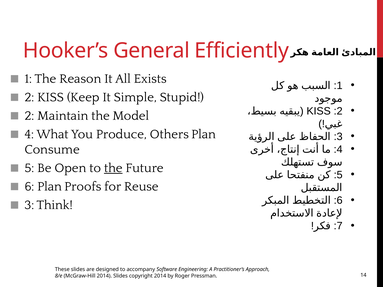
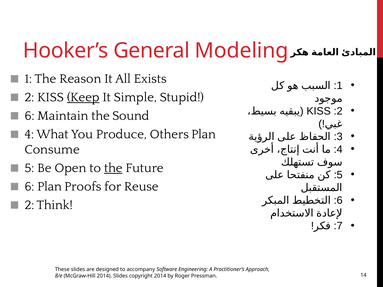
Efficiently: Efficiently -> Modeling (242, 51)
Keep underline: none -> present (83, 97)
2: 2 -> 6 (29, 116)
Model: Model -> Sound (131, 116)
3: 3 -> 2 (29, 205)
